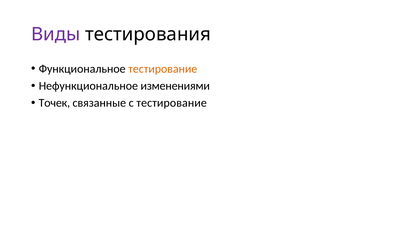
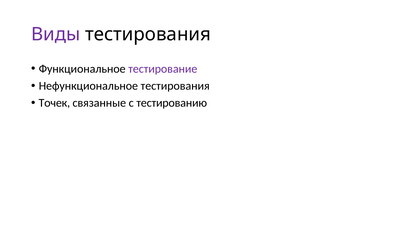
тестирование colour: orange -> purple (163, 69)
Нефункциональное изменениями: изменениями -> тестирования (175, 86)
с тестирование: тестирование -> тестированию (172, 103)
